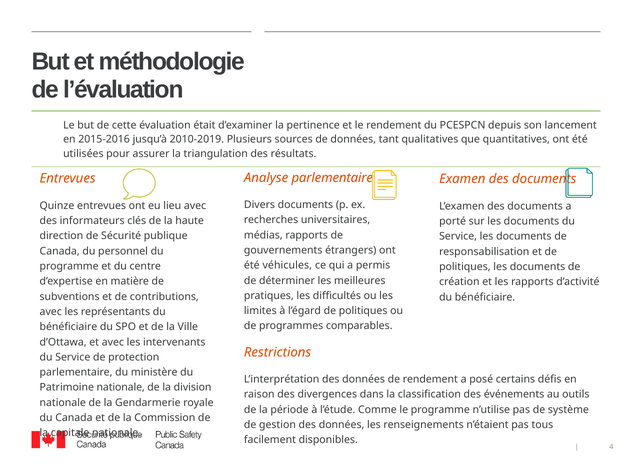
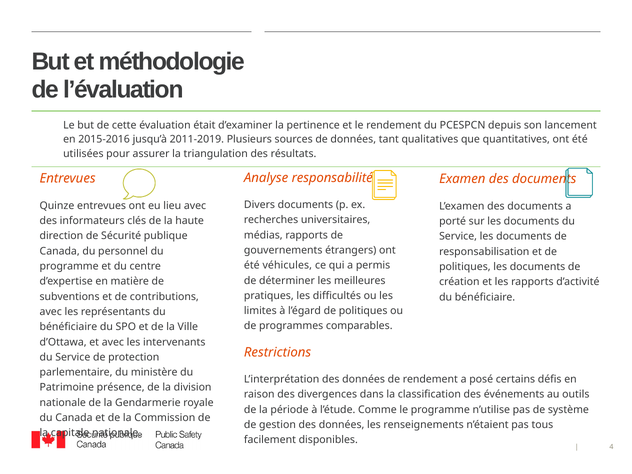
2010-2019: 2010-2019 -> 2011-2019 (197, 139)
parlementaire: parlementaire -> responsabilité (332, 178)
Patrimoine nationale: nationale -> présence (121, 388)
